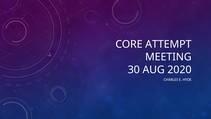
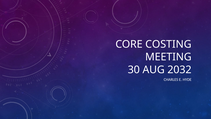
ATTEMPT: ATTEMPT -> COSTING (168, 44)
2020: 2020 -> 2032 (179, 70)
